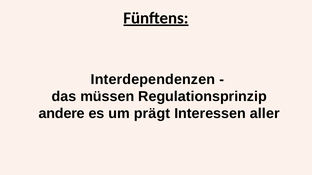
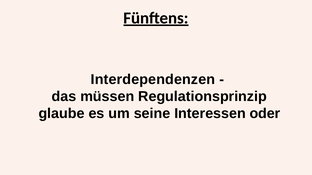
andere: andere -> glaube (62, 114)
prägt: prägt -> seine (152, 114)
aller: aller -> oder (265, 114)
